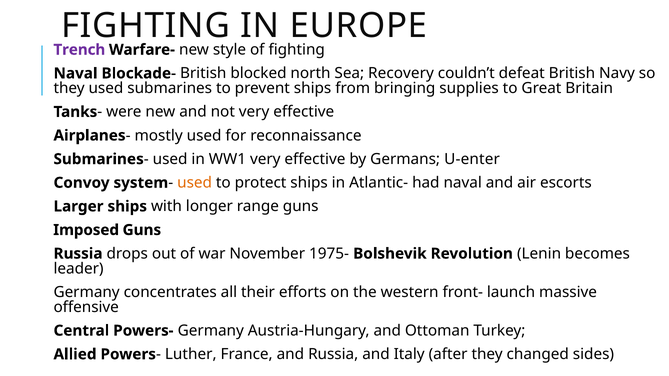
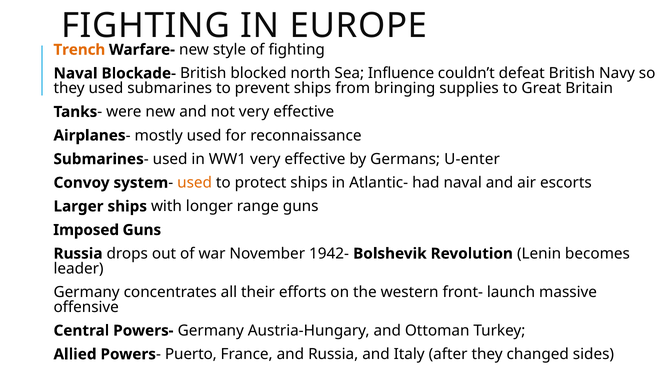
Trench colour: purple -> orange (79, 50)
Recovery: Recovery -> Influence (401, 73)
1975-: 1975- -> 1942- (329, 254)
Luther: Luther -> Puerto (191, 355)
